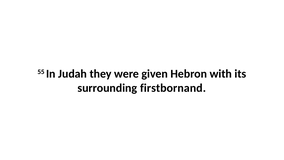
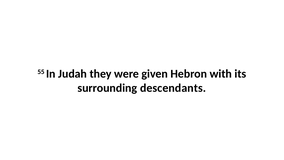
firstbornand: firstbornand -> descendants (173, 88)
